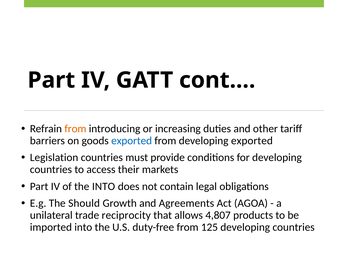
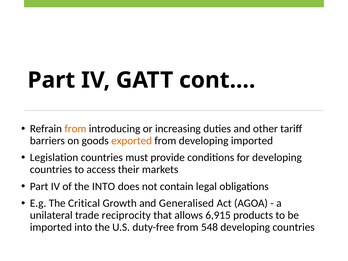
exported colour: blue -> orange (132, 141)
developing exported: exported -> imported (252, 141)
Should: Should -> Critical (84, 203)
Agreements: Agreements -> Generalised (186, 203)
4,807: 4,807 -> 6,915 (218, 215)
125: 125 -> 548 (209, 227)
